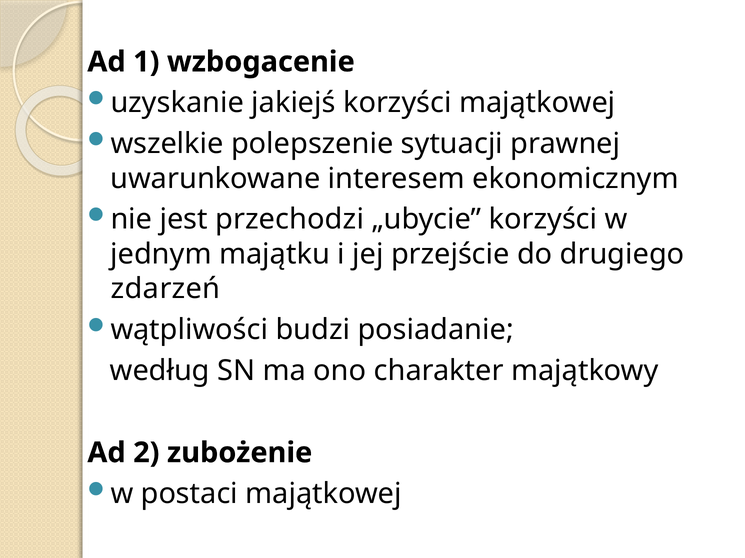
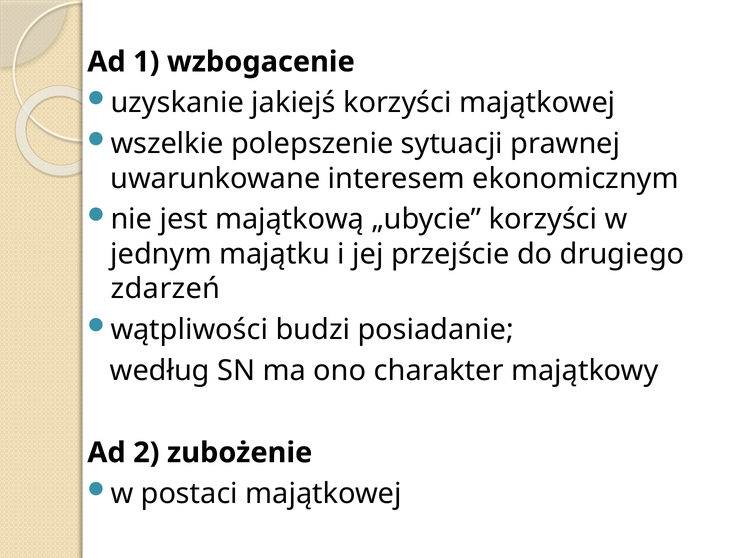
przechodzi: przechodzi -> majątkową (290, 220)
